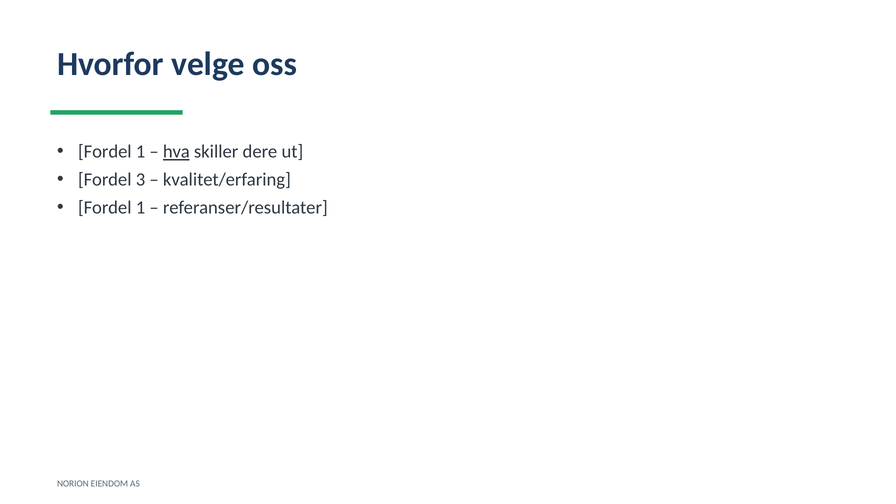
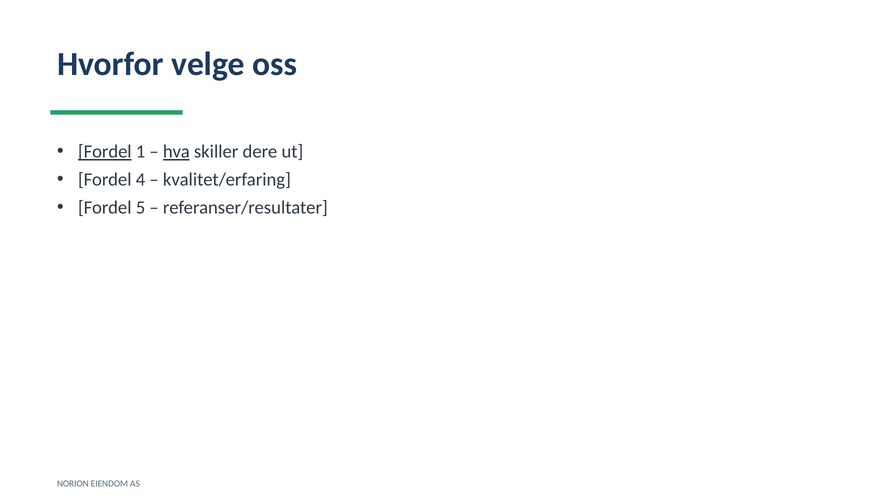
Fordel underline: none -> present (105, 152)
3: 3 -> 4 (141, 180)
1: 1 -> 5 (141, 208)
